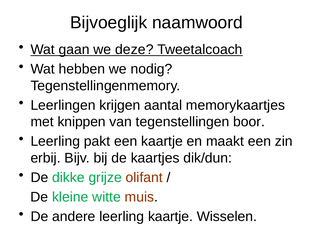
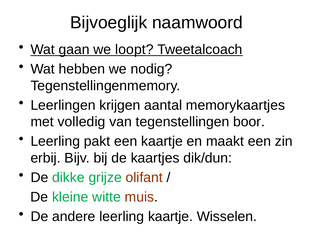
deze: deze -> loopt (134, 49)
knippen: knippen -> volledig (82, 122)
